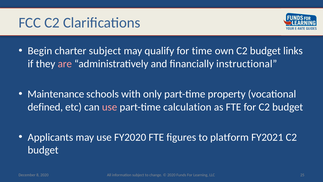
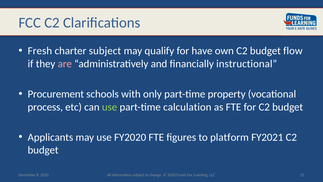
Begin: Begin -> Fresh (40, 51)
time: time -> have (202, 51)
links: links -> flow (293, 51)
Maintenance: Maintenance -> Procurement (56, 94)
defined: defined -> process (45, 107)
use colour: pink -> light green (110, 107)
